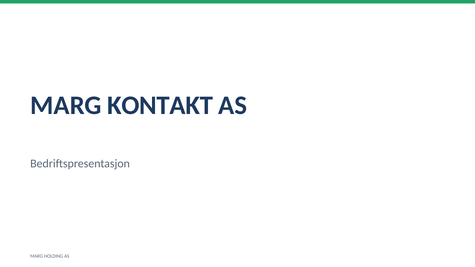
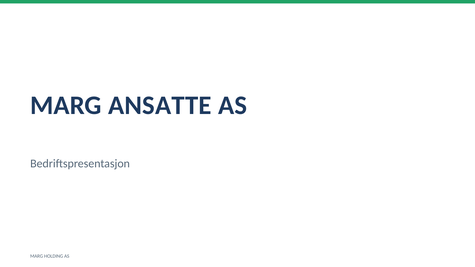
KONTAKT: KONTAKT -> ANSATTE (160, 105)
